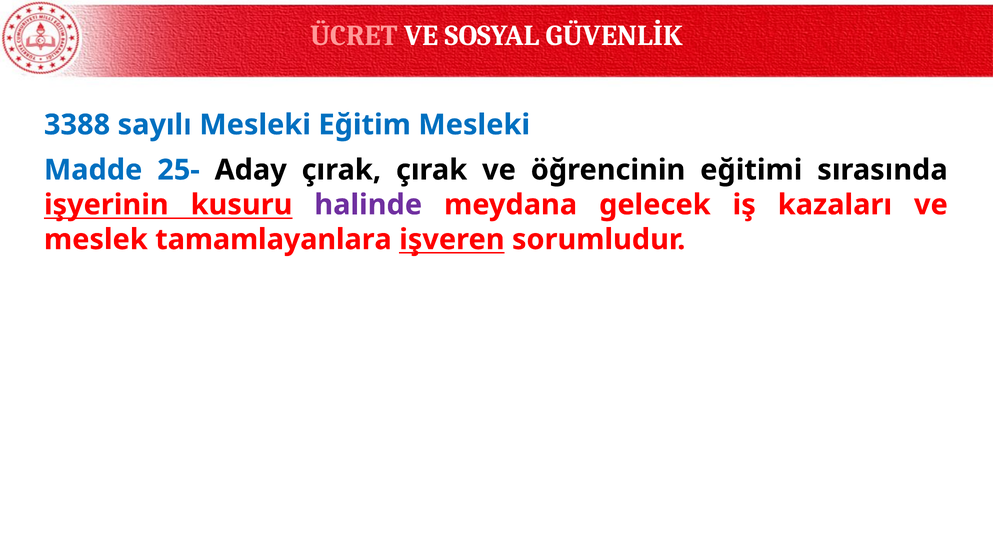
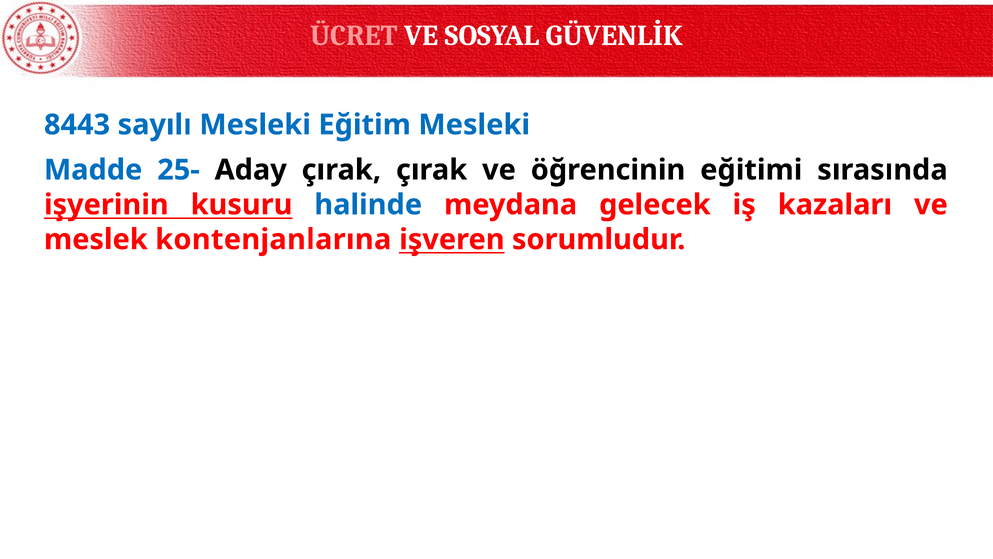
3388: 3388 -> 8443 (77, 125)
halinde colour: purple -> blue (368, 205)
tamamlayanlara: tamamlayanlara -> kontenjanlarına (273, 239)
